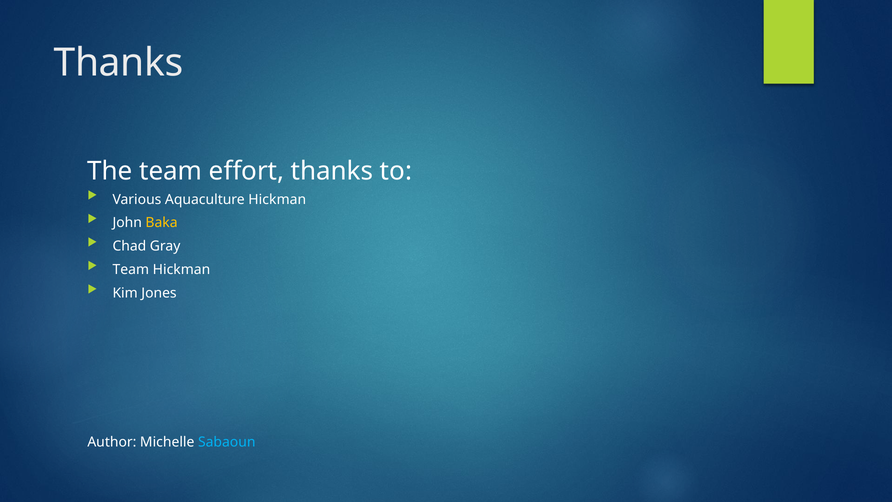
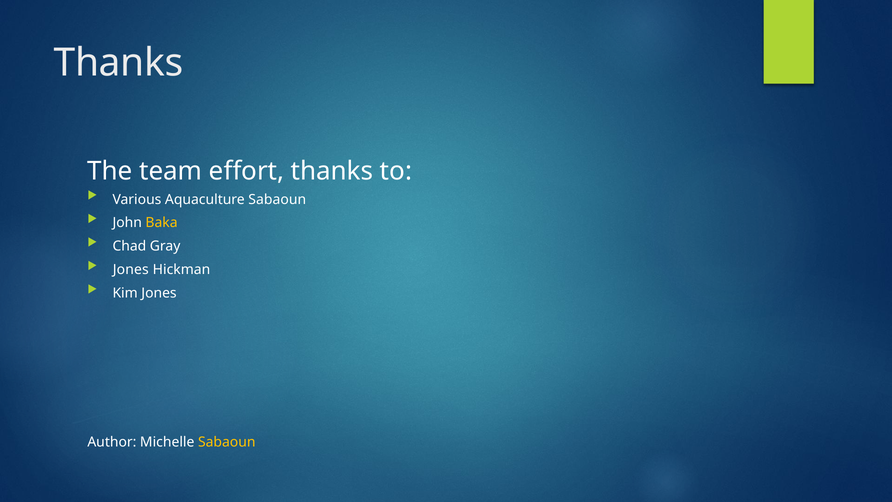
Aquaculture Hickman: Hickman -> Sabaoun (277, 199)
Team: Team -> Jones (131, 270)
Sabaoun colour: light blue -> yellow (227, 442)
